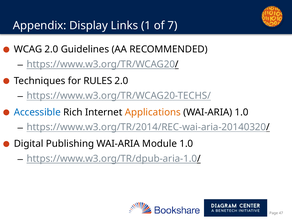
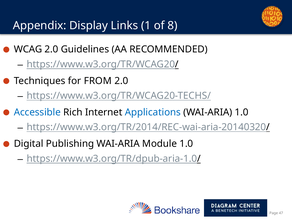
7: 7 -> 8 (173, 26)
RULES: RULES -> FROM (98, 81)
Applications colour: orange -> blue (153, 112)
